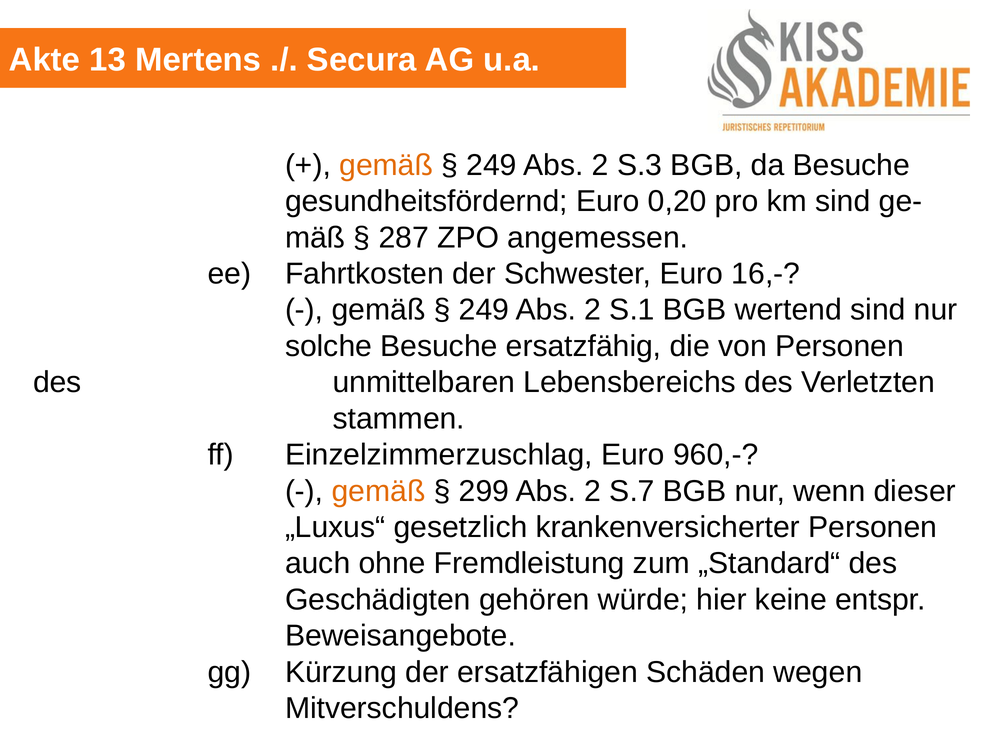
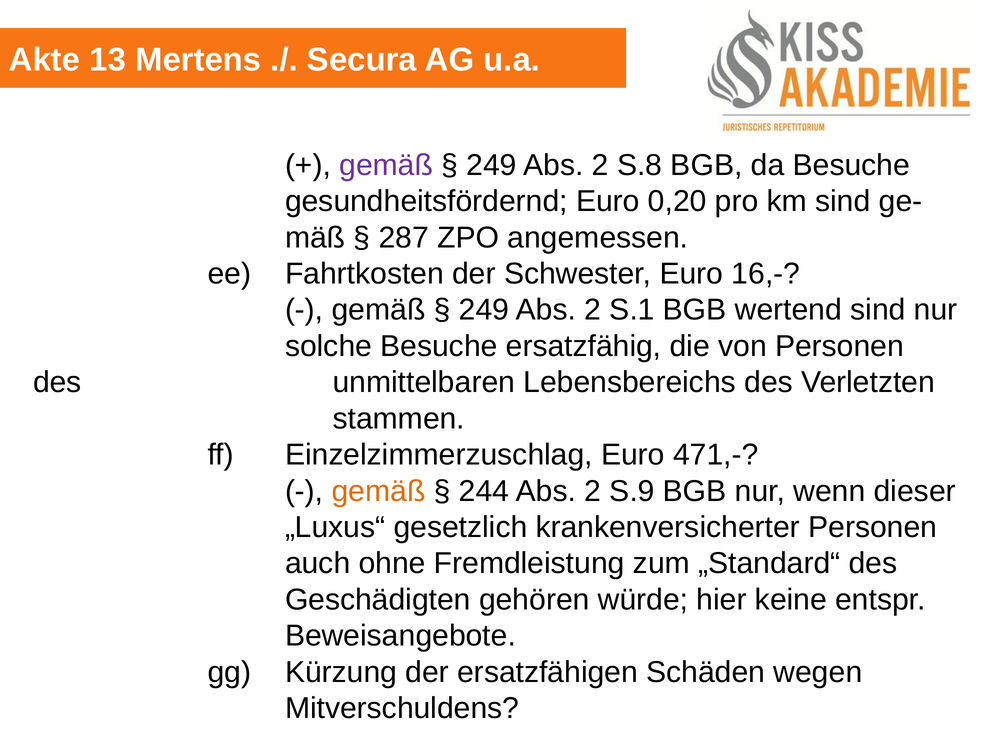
gemäß colour: orange -> purple (386, 165)
S.3: S.3 -> S.8 (640, 165)
960,-: 960,- -> 471,- (716, 455)
299: 299 -> 244 (484, 491)
S.7: S.7 -> S.9 (632, 491)
